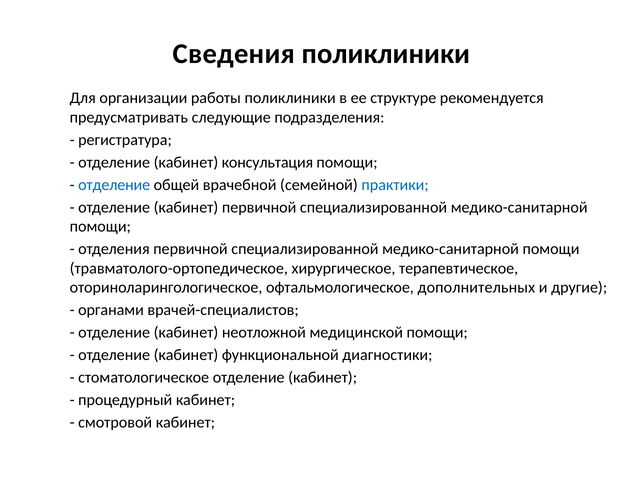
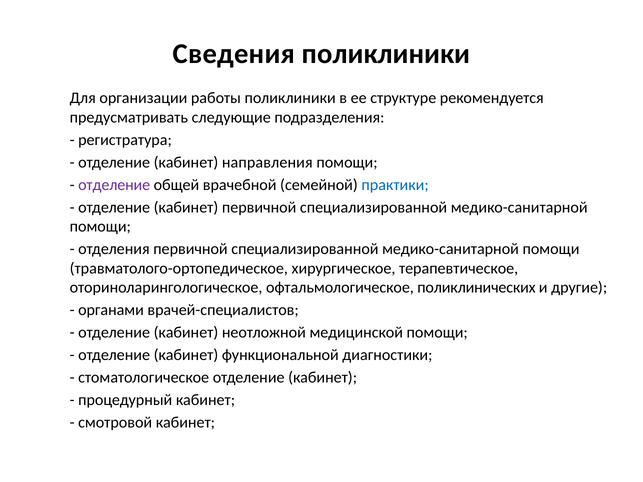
консультация: консультация -> направления (267, 162)
отделение colour: blue -> purple (114, 185)
дополнительных: дополнительных -> поликлинических (476, 288)
